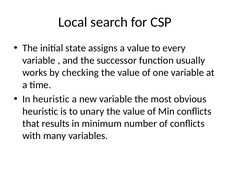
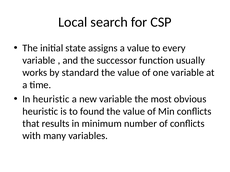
checking: checking -> standard (80, 73)
unary: unary -> found (92, 112)
